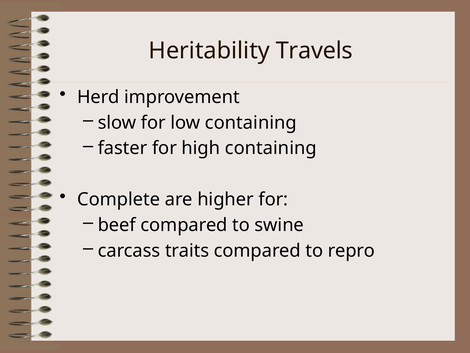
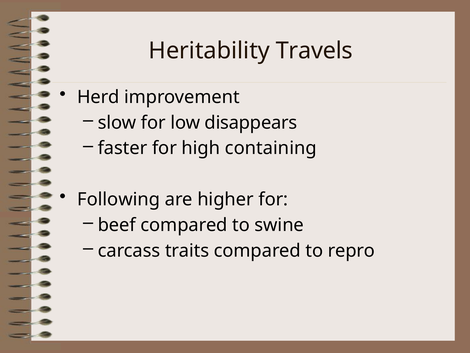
low containing: containing -> disappears (251, 122)
Complete: Complete -> Following (119, 199)
